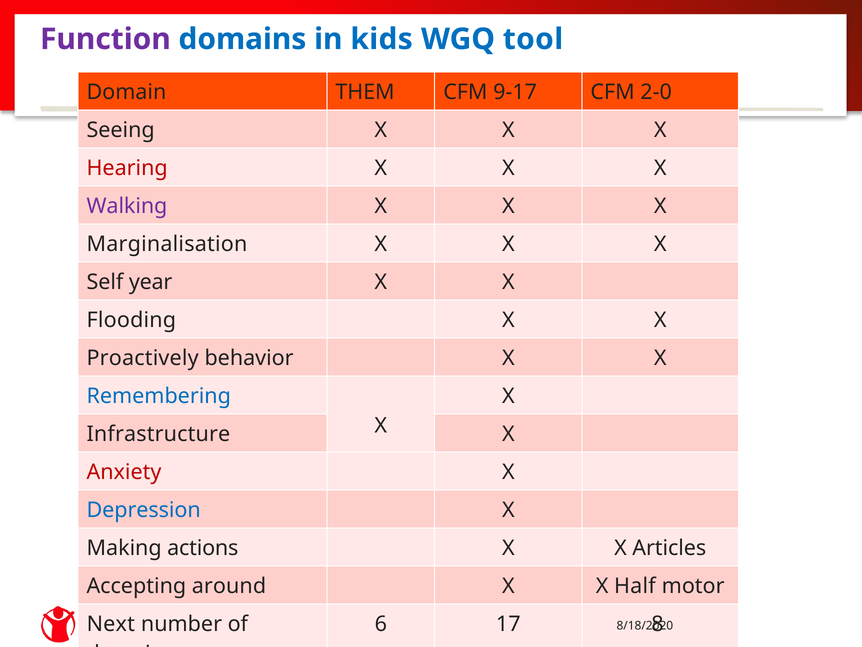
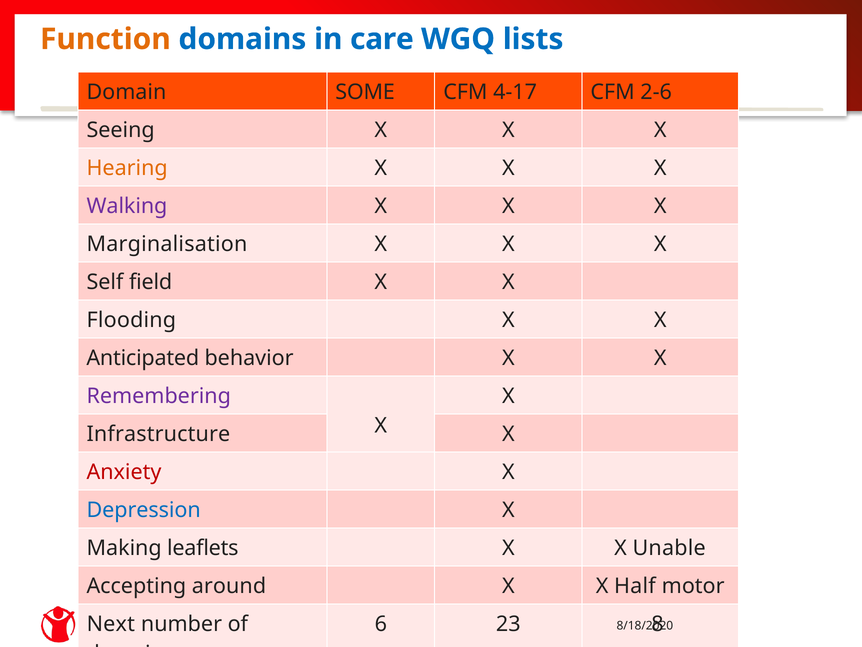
Function colour: purple -> orange (105, 39)
kids: kids -> care (382, 39)
tool: tool -> lists (533, 39)
THEM: THEM -> SOME (365, 92)
9-17: 9-17 -> 4-17 (515, 92)
2-0: 2-0 -> 2-6 (656, 92)
Hearing colour: red -> orange (127, 168)
year: year -> field (151, 282)
Proactively: Proactively -> Anticipated (143, 358)
Remembering colour: blue -> purple (159, 396)
actions: actions -> leaflets (203, 548)
Articles: Articles -> Unable (669, 548)
17: 17 -> 23 (508, 624)
